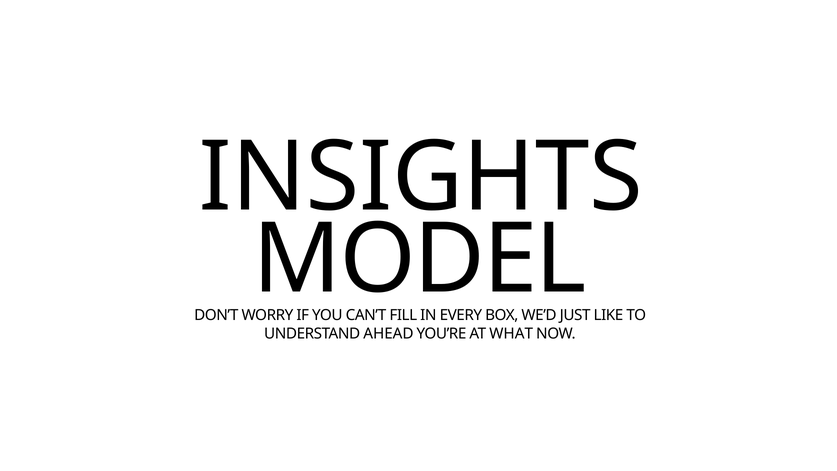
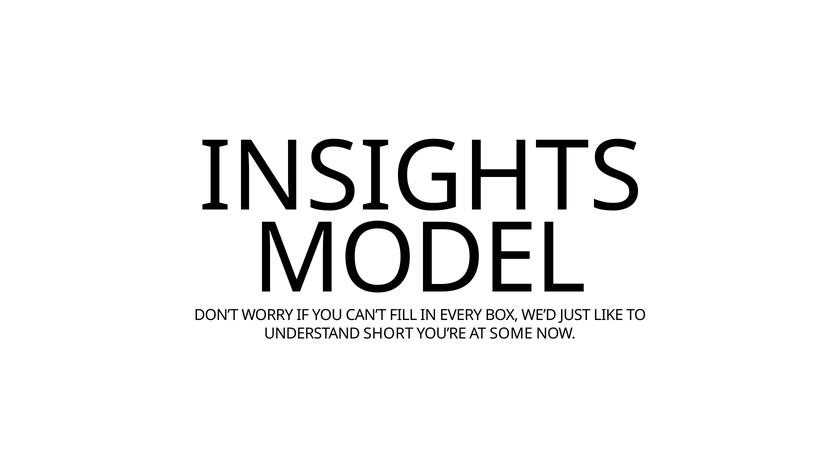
AHEAD: AHEAD -> SHORT (388, 333)
WHAT: WHAT -> SOME (511, 333)
